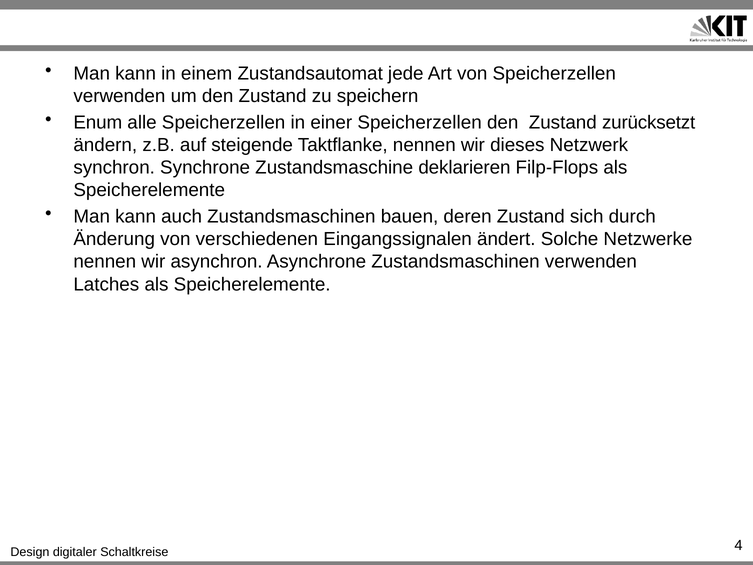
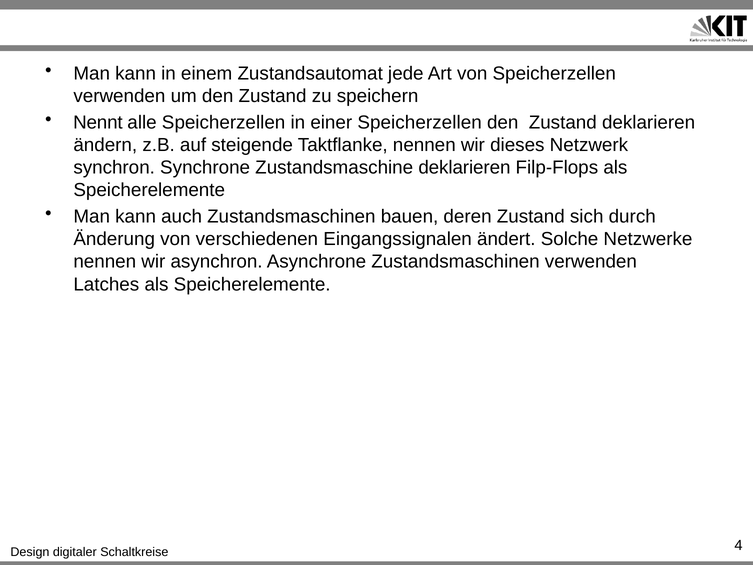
Enum: Enum -> Nennt (98, 122)
Zustand zurücksetzt: zurücksetzt -> deklarieren (649, 122)
